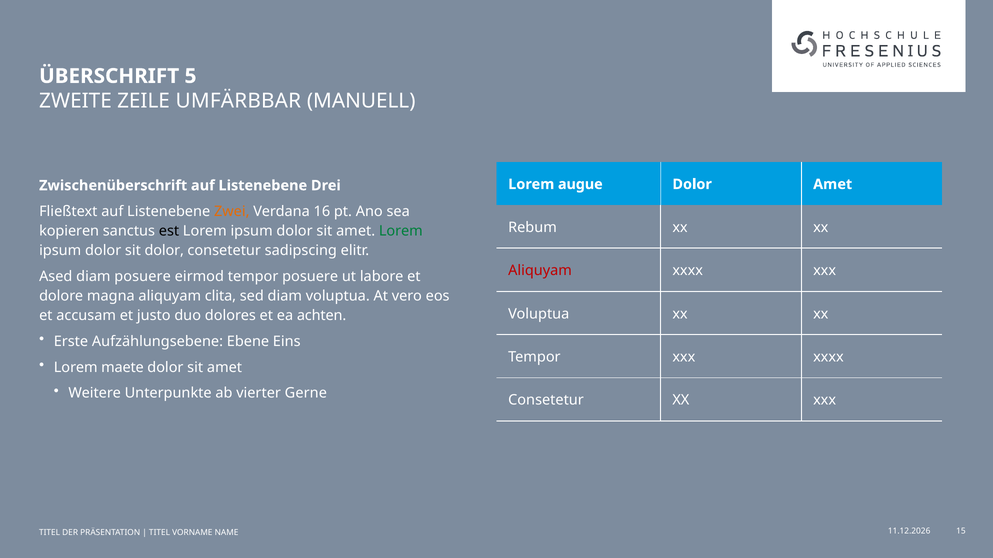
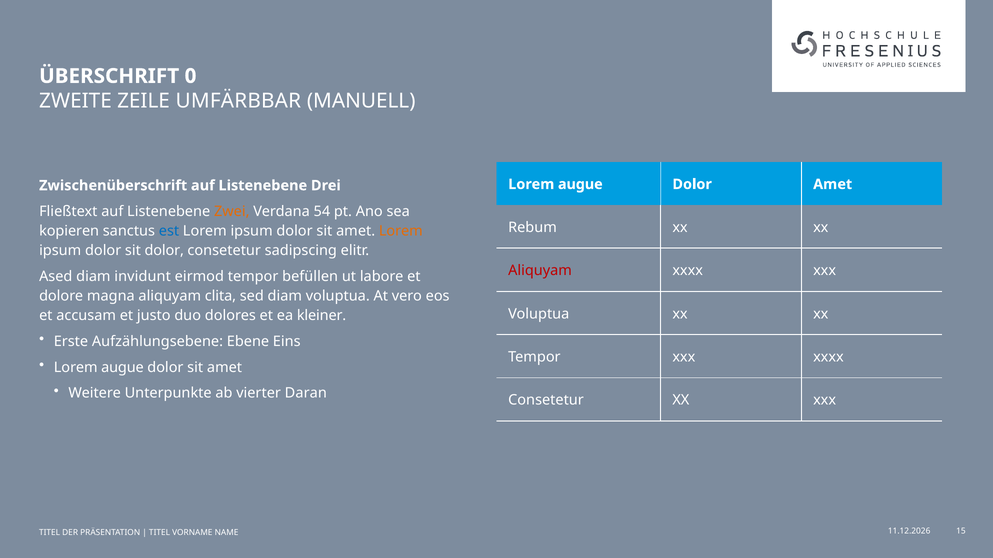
5: 5 -> 0 (191, 76)
16: 16 -> 54 (322, 212)
est colour: black -> blue (169, 231)
Lorem colour: green -> orange (401, 231)
diam posuere: posuere -> invidunt (143, 277)
tempor posuere: posuere -> befüllen (310, 277)
achten: achten -> kleiner (322, 316)
maete: maete -> augue (122, 368)
Gerne: Gerne -> Daran (306, 394)
